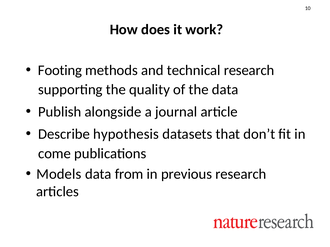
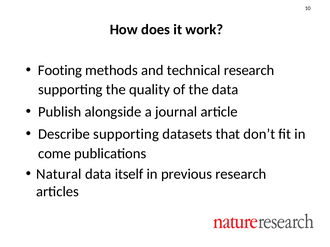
Describe hypothesis: hypothesis -> supporting (126, 134)
Models: Models -> Natural (59, 174)
from: from -> itself (129, 174)
